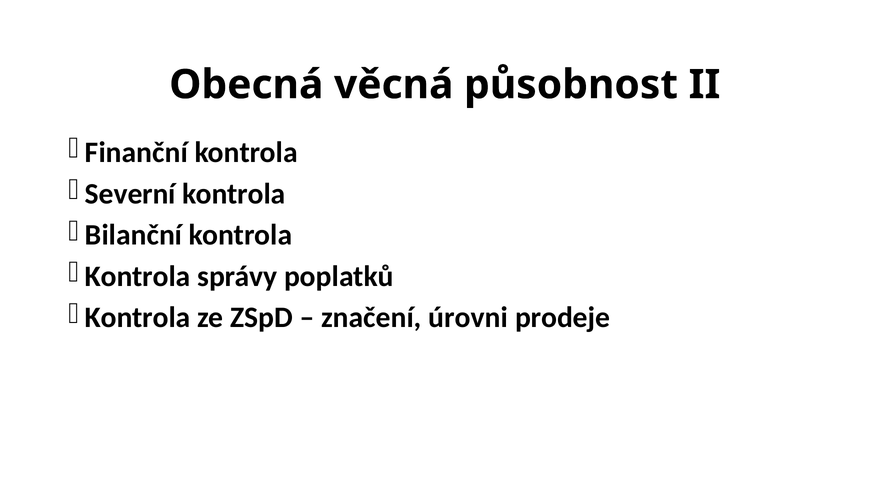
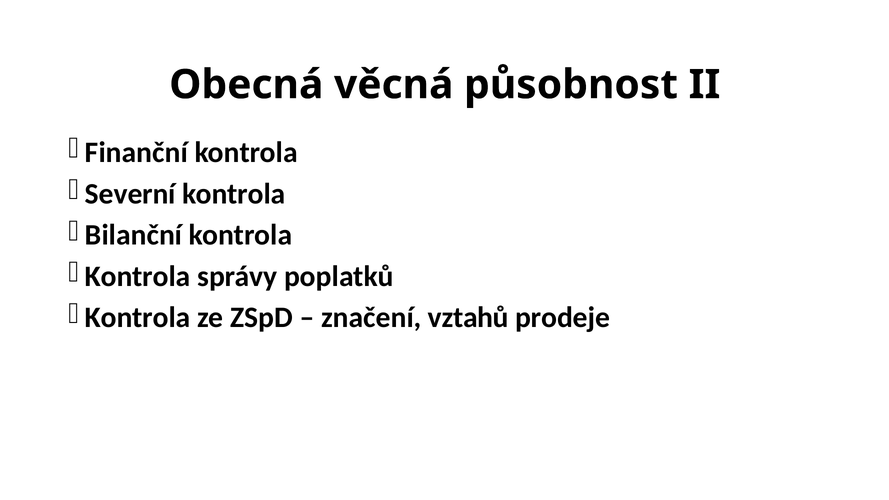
úrovni: úrovni -> vztahů (468, 318)
